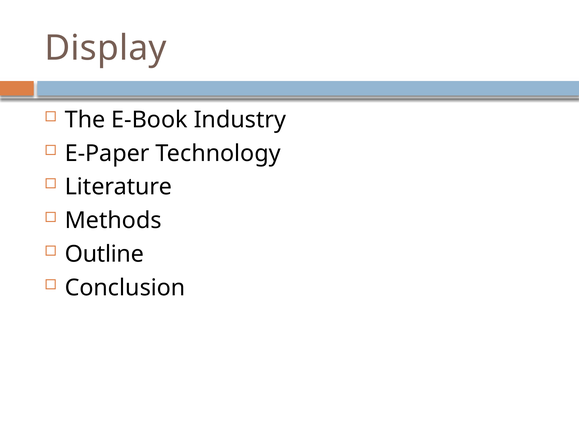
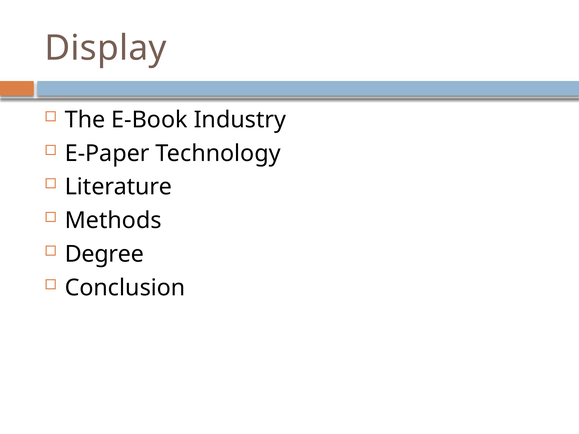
Outline: Outline -> Degree (104, 254)
